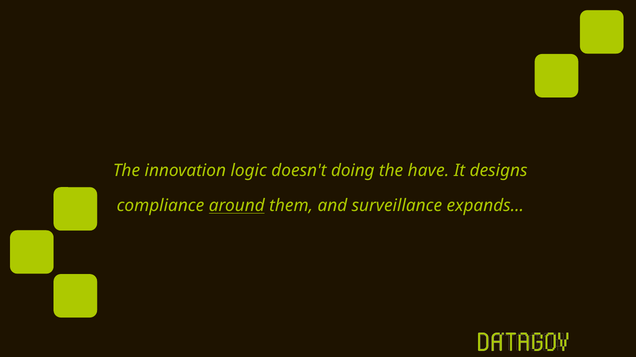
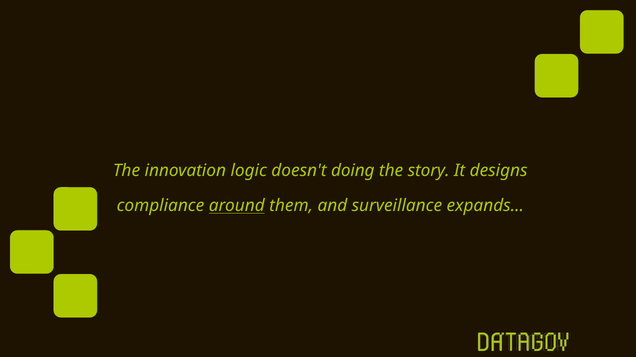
have: have -> story (429, 171)
